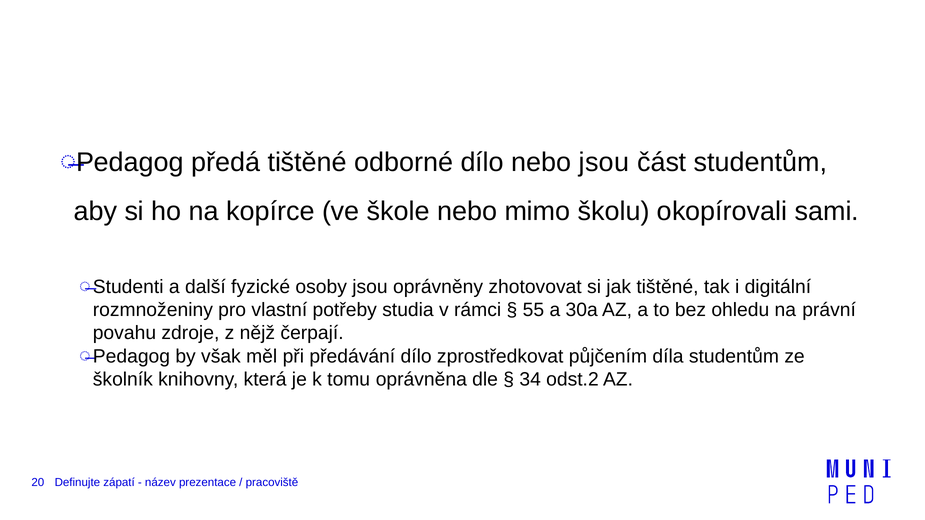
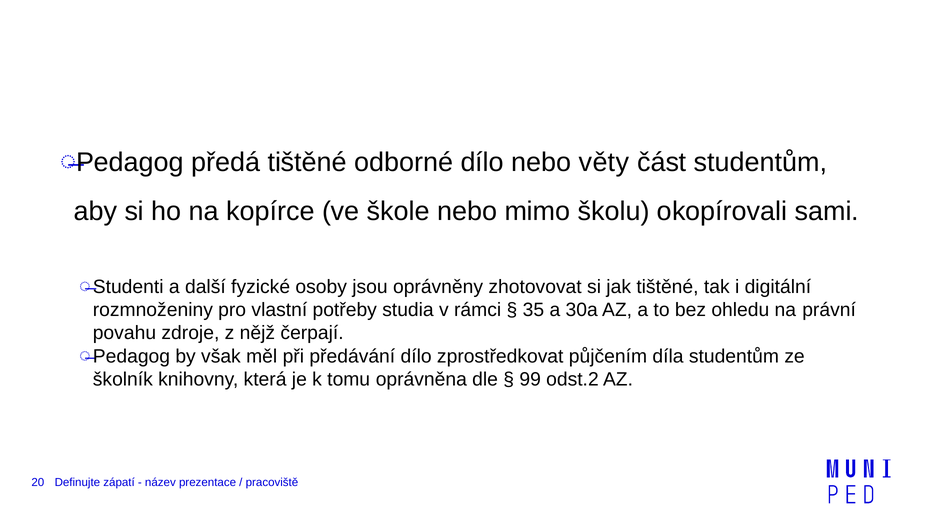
nebo jsou: jsou -> věty (604, 163)
55: 55 -> 35 (533, 310)
34: 34 -> 99 (530, 380)
